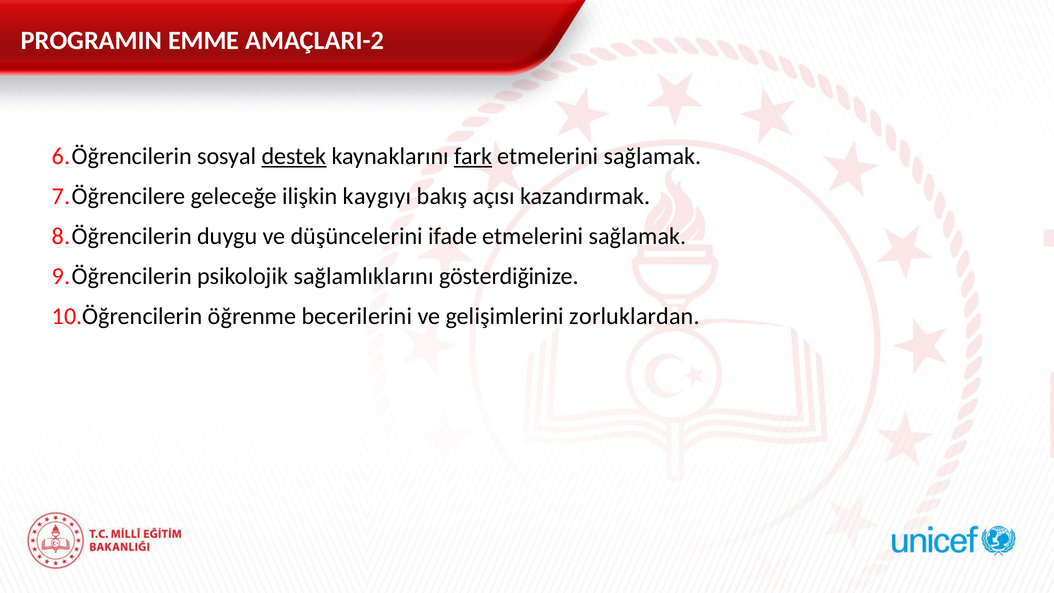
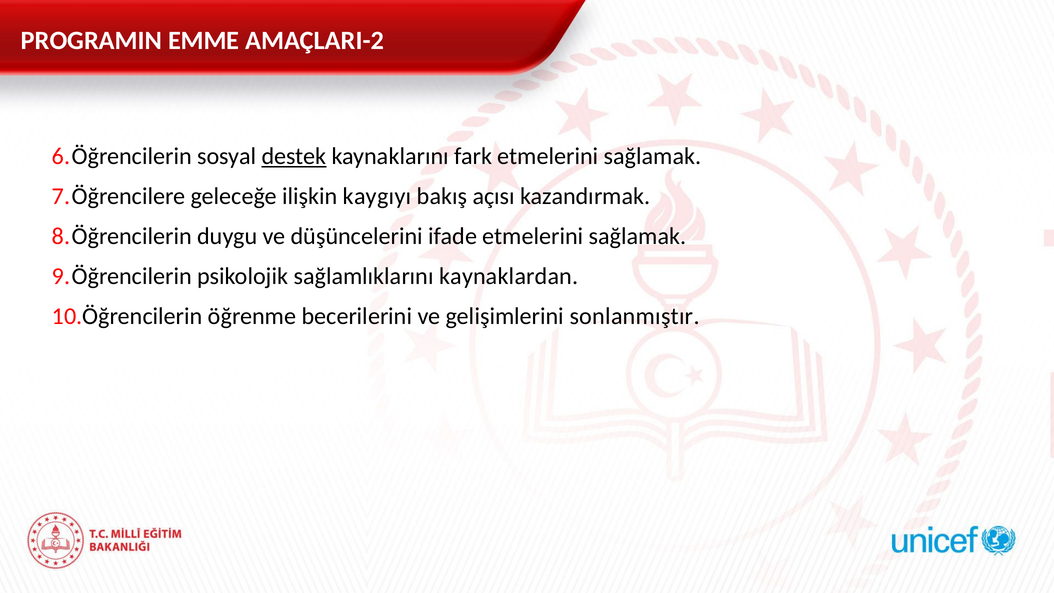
fark underline: present -> none (473, 156)
gösterdiğinize: gösterdiğinize -> kaynaklardan (509, 276)
zorluklardan: zorluklardan -> sonlanmıştır (635, 316)
